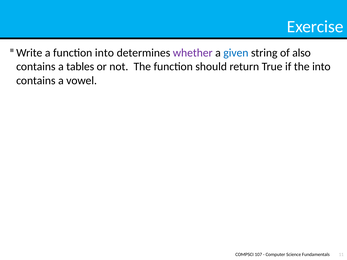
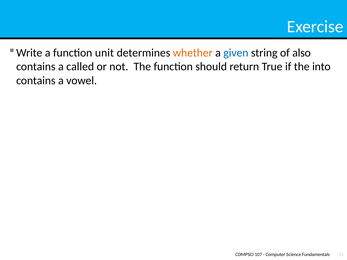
function into: into -> unit (104, 53)
whether colour: purple -> orange (193, 53)
tables: tables -> called (80, 67)
